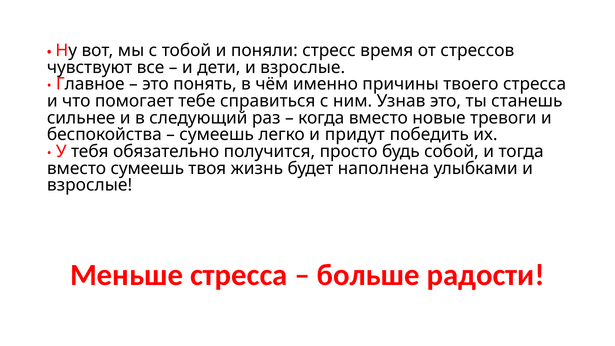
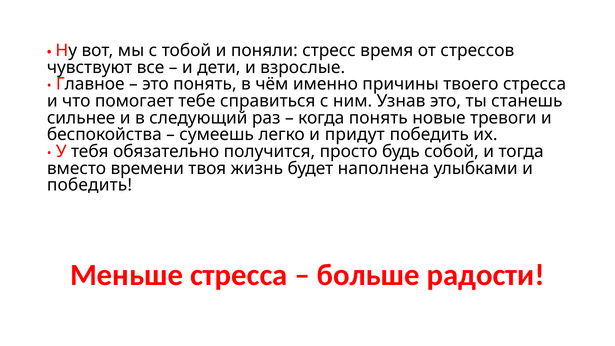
когда вместо: вместо -> понять (378, 118)
вместо сумеешь: сумеешь -> времени (147, 168)
взрослые: взрослые -> победить (89, 185)
